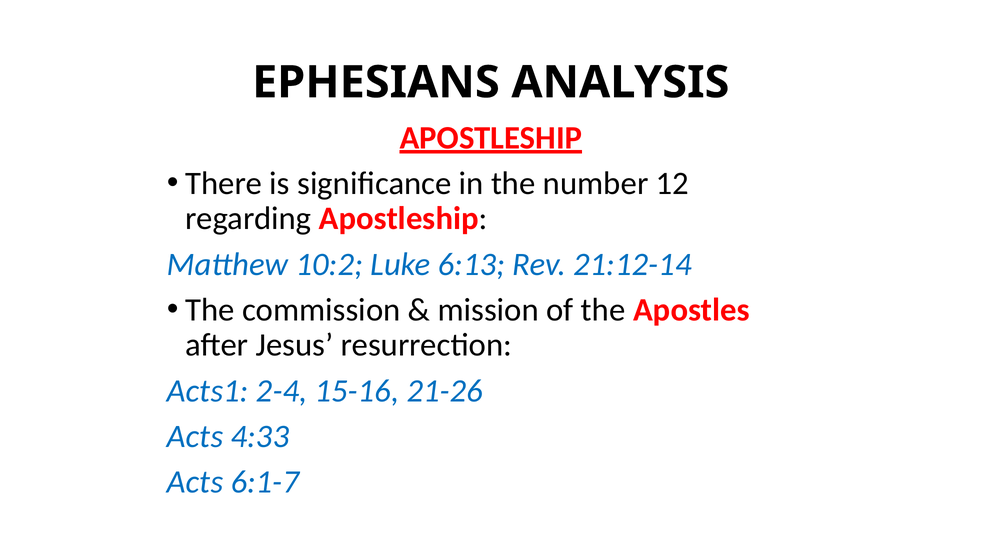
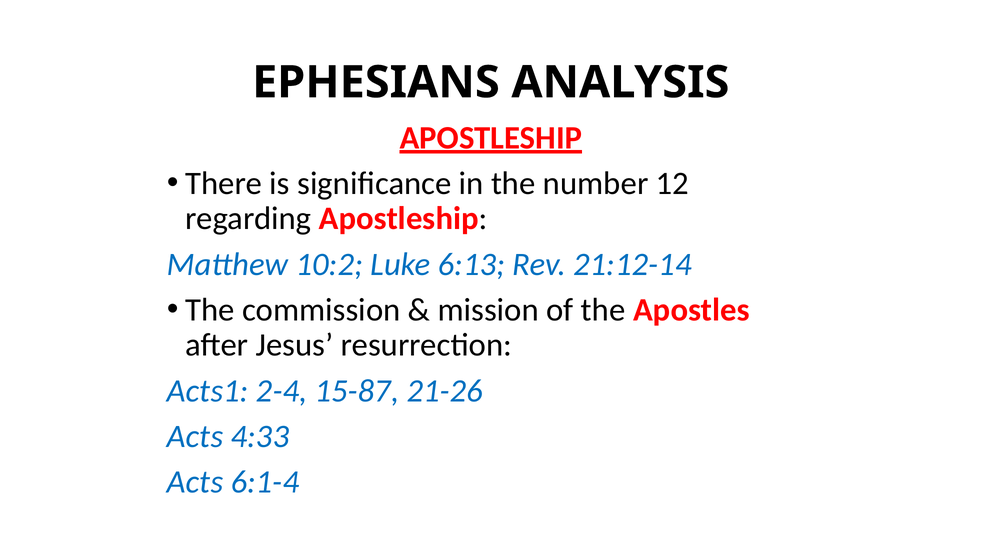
15-16: 15-16 -> 15-87 (357, 391)
6:1-7: 6:1-7 -> 6:1-4 (265, 482)
